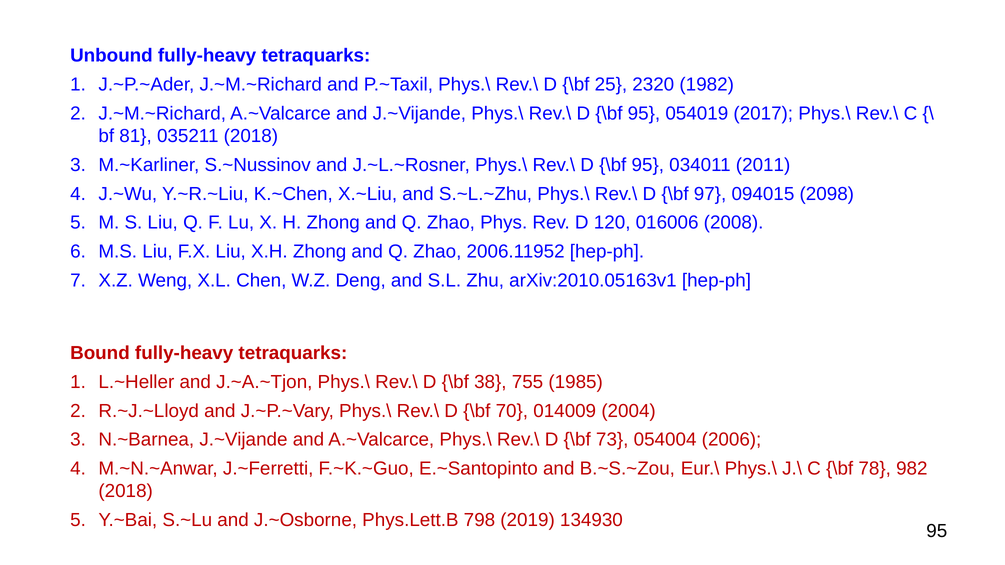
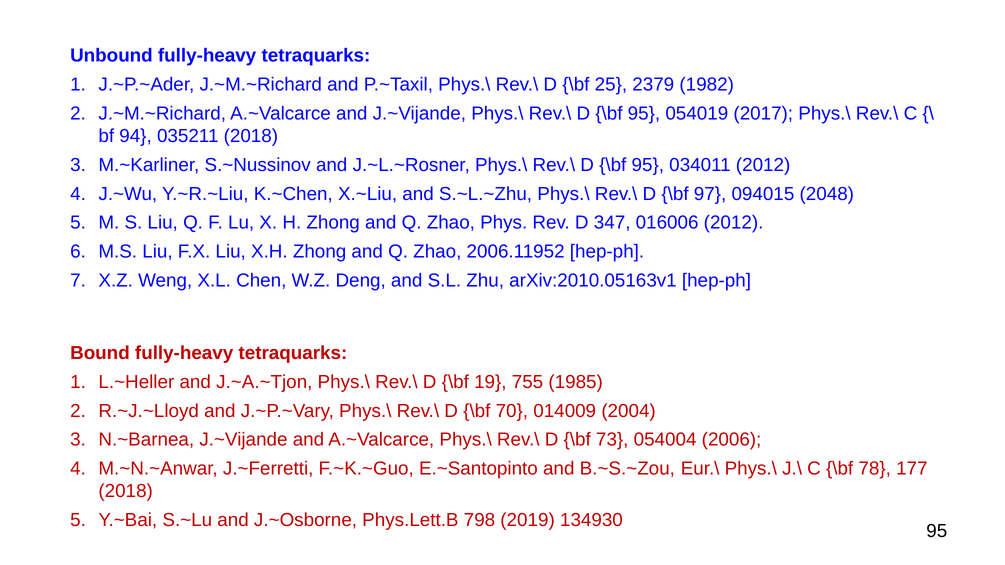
2320: 2320 -> 2379 (653, 85)
81: 81 -> 94 (136, 136)
034011 2011: 2011 -> 2012 (763, 165)
2098: 2098 -> 2048 (827, 194)
120: 120 -> 347 (612, 223)
016006 2008: 2008 -> 2012 (734, 223)
38: 38 -> 19 (490, 382)
982: 982 -> 177 (912, 469)
